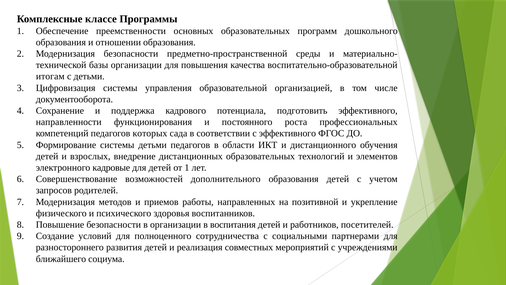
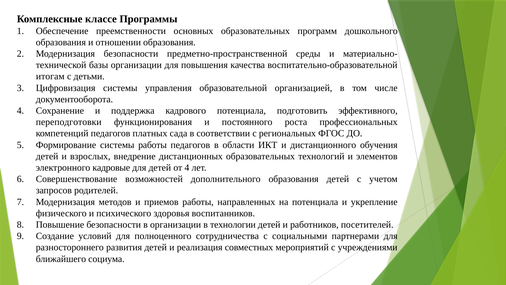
направленности: направленности -> переподготовки (69, 122)
которых: которых -> платных (150, 133)
с эффективного: эффективного -> региональных (287, 133)
системы детьми: детьми -> работы (153, 145)
от 1: 1 -> 4 (187, 168)
на позитивной: позитивной -> потенциала (315, 202)
воспитания: воспитания -> технологии (233, 224)
